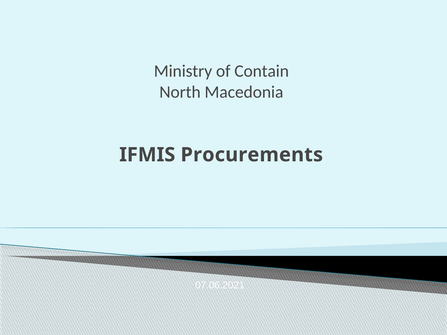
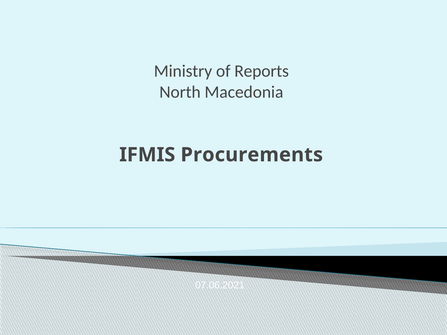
Contain: Contain -> Reports (262, 71)
